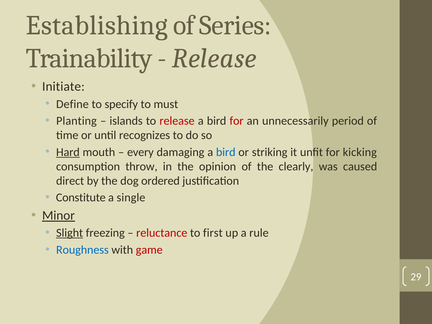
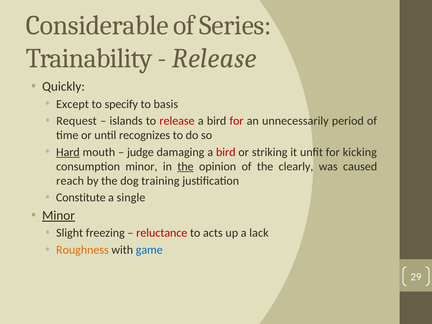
Establishing: Establishing -> Considerable (97, 25)
Initiate: Initiate -> Quickly (64, 87)
Define: Define -> Except (73, 104)
must: must -> basis (166, 104)
Planting: Planting -> Request (77, 121)
every: every -> judge (140, 152)
bird colour: blue -> red (226, 152)
consumption throw: throw -> minor (141, 166)
the underline: none -> present (185, 166)
direct: direct -> reach (70, 181)
ordered: ordered -> training (160, 181)
Slight underline: present -> none (70, 233)
first: first -> acts (213, 233)
rule: rule -> lack (259, 233)
Roughness colour: blue -> orange (82, 250)
game colour: red -> blue (149, 250)
